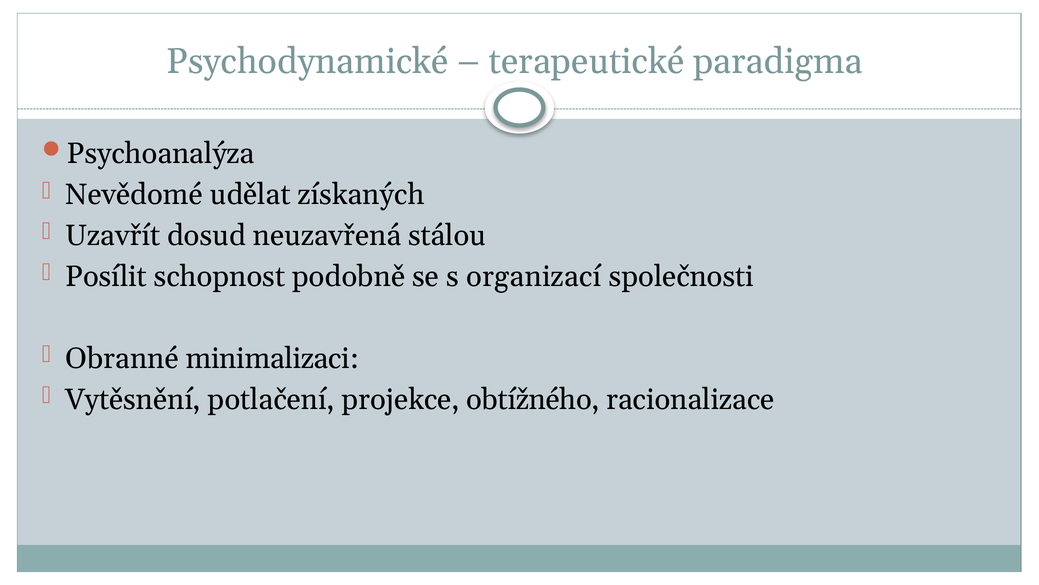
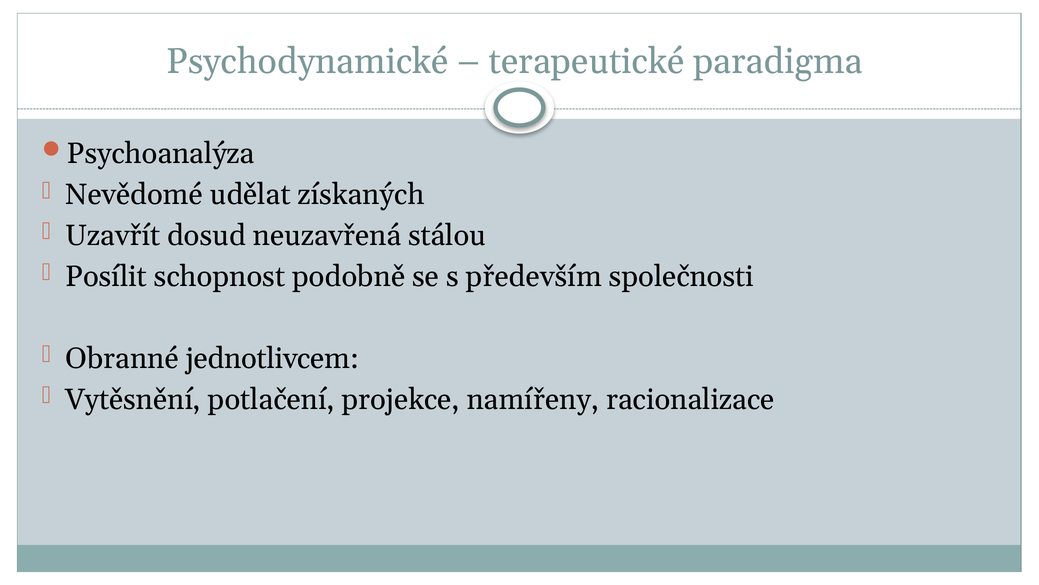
organizací: organizací -> především (534, 276)
minimalizaci: minimalizaci -> jednotlivcem (272, 358)
obtížného: obtížného -> namířeny (533, 399)
